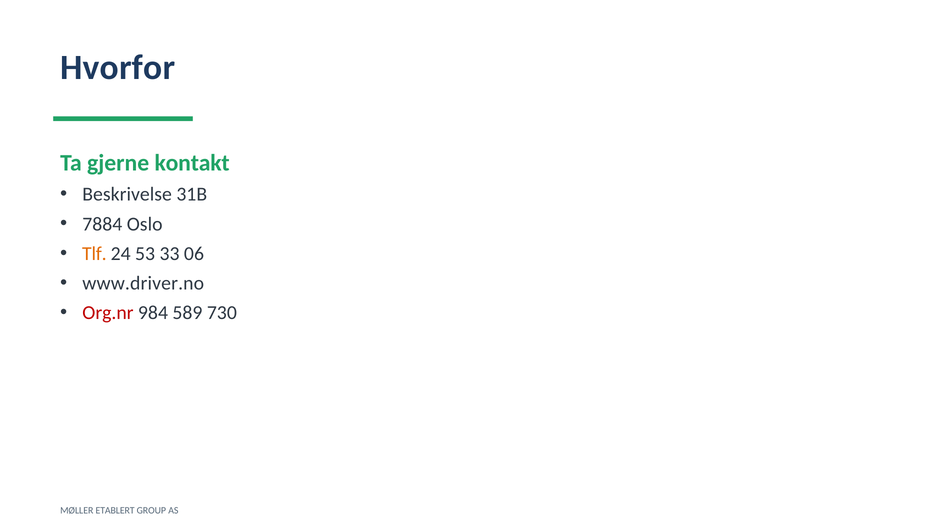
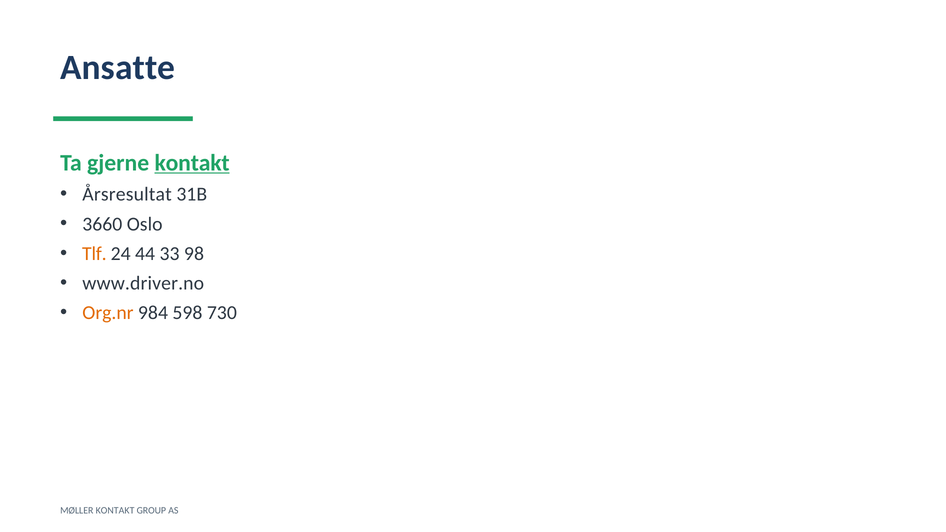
Hvorfor: Hvorfor -> Ansatte (118, 68)
kontakt underline: none -> present (192, 163)
Beskrivelse: Beskrivelse -> Årsresultat (127, 195)
7884: 7884 -> 3660 (102, 224)
53: 53 -> 44 (145, 254)
06: 06 -> 98 (194, 254)
Org.nr colour: red -> orange (108, 313)
589: 589 -> 598 (187, 313)
MØLLER ETABLERT: ETABLERT -> KONTAKT (115, 511)
